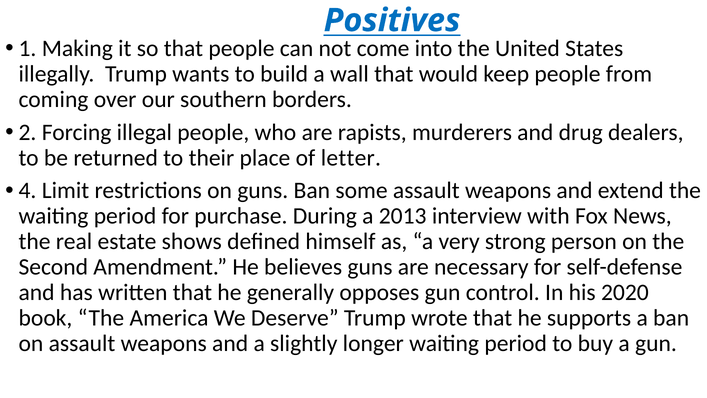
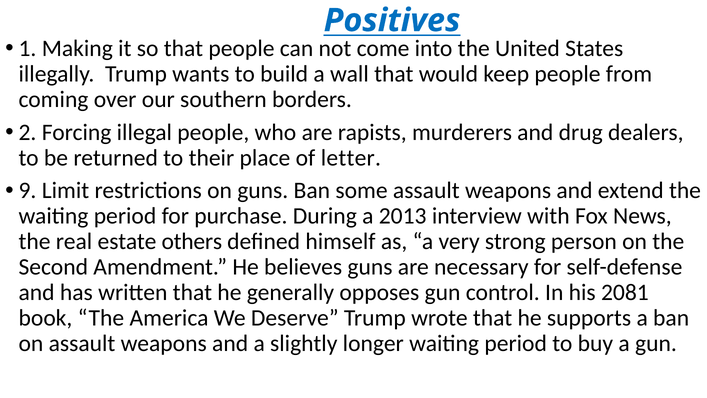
4: 4 -> 9 (27, 190)
shows: shows -> others (192, 241)
2020: 2020 -> 2081 (625, 292)
